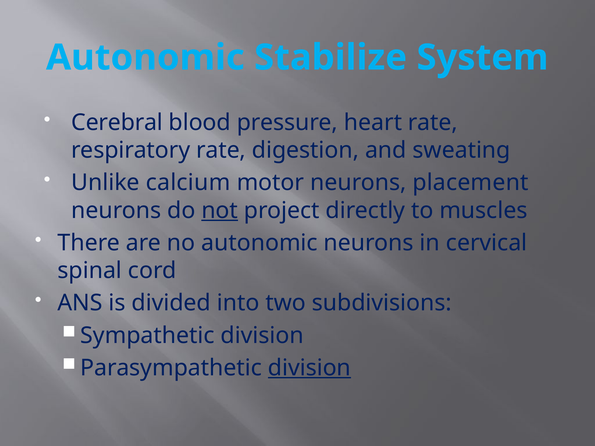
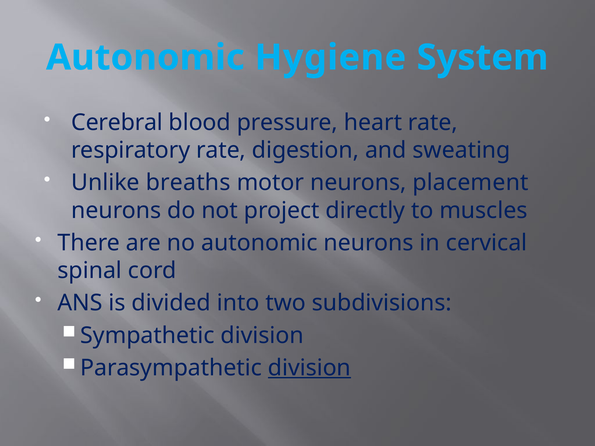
Stabilize: Stabilize -> Hygiene (330, 58)
calcium: calcium -> breaths (188, 183)
not underline: present -> none (220, 211)
